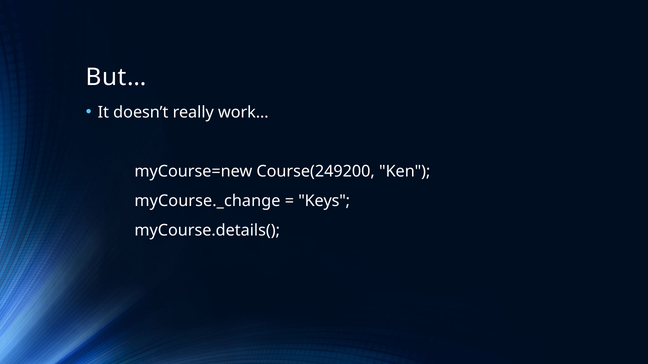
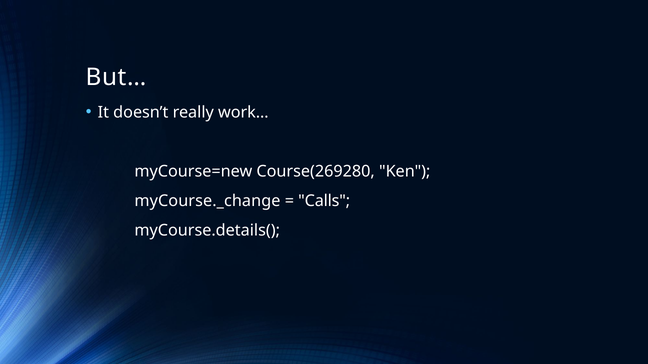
Course(249200: Course(249200 -> Course(269280 (316, 172)
Keys: Keys -> Calls (324, 201)
